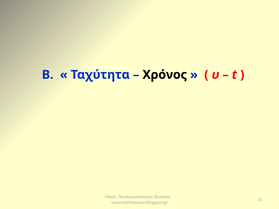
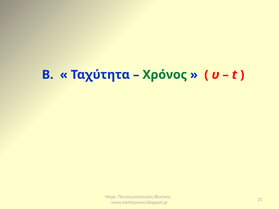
Χρόνος colour: black -> green (165, 75)
